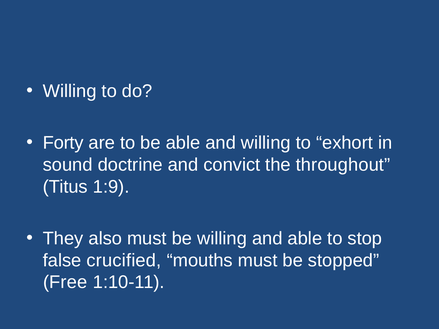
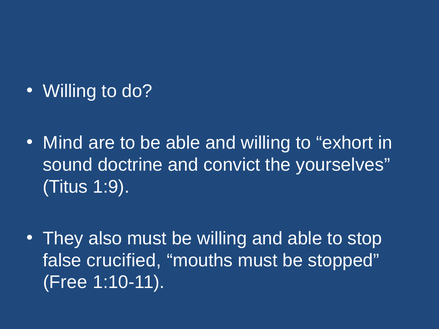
Forty: Forty -> Mind (63, 143)
throughout: throughout -> yourselves (343, 165)
